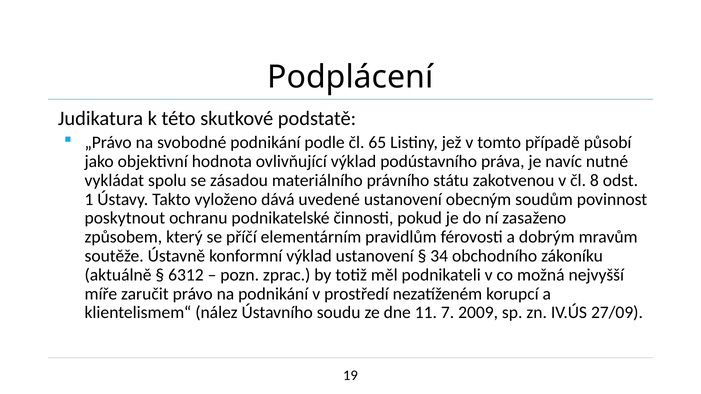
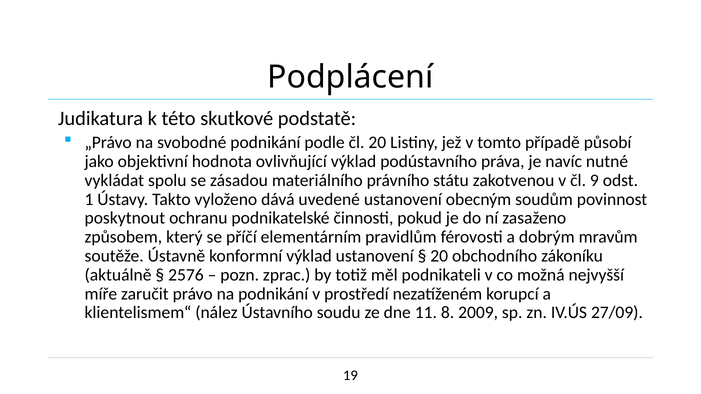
čl 65: 65 -> 20 (377, 143)
8: 8 -> 9 (594, 181)
34: 34 -> 20 (439, 256)
6312: 6312 -> 2576 (186, 275)
7: 7 -> 8 (448, 313)
